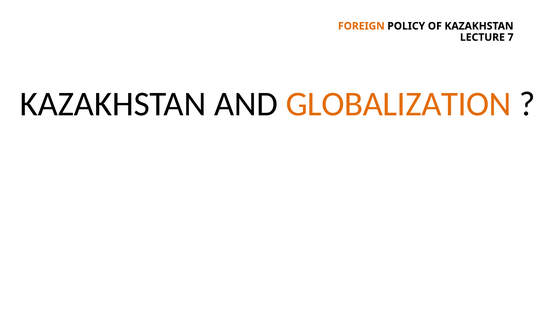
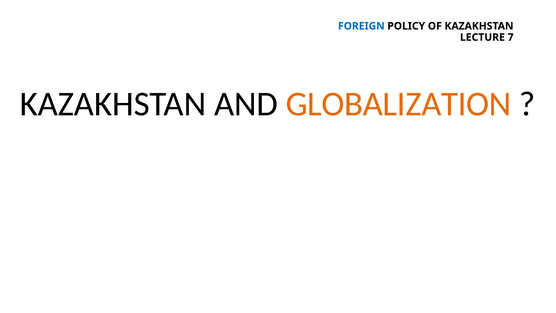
FOREIGN colour: orange -> blue (361, 26)
